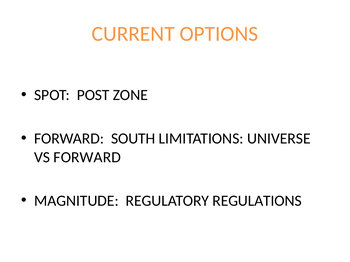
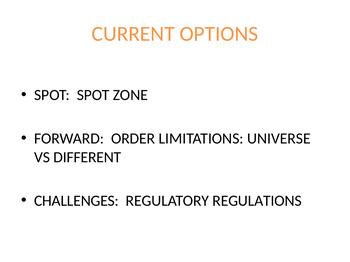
SPOT POST: POST -> SPOT (93, 95)
SOUTH: SOUTH -> ORDER (133, 139)
VS FORWARD: FORWARD -> DIFFERENT (87, 157)
MAGNITUDE: MAGNITUDE -> CHALLENGES (76, 201)
